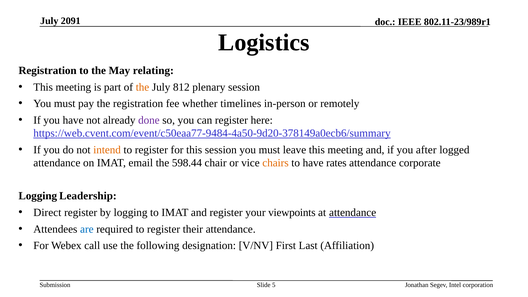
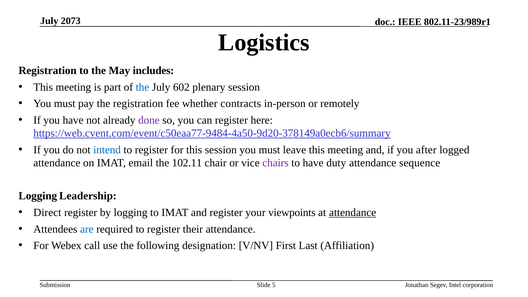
2091: 2091 -> 2073 (71, 21)
relating: relating -> includes (153, 71)
the colour: orange -> blue (142, 87)
812: 812 -> 602 (181, 87)
timelines: timelines -> contracts (241, 104)
intend colour: orange -> blue (107, 150)
598.44: 598.44 -> 102.11 (187, 163)
chairs colour: orange -> purple (276, 163)
rates: rates -> duty (336, 163)
corporate: corporate -> sequence (420, 163)
